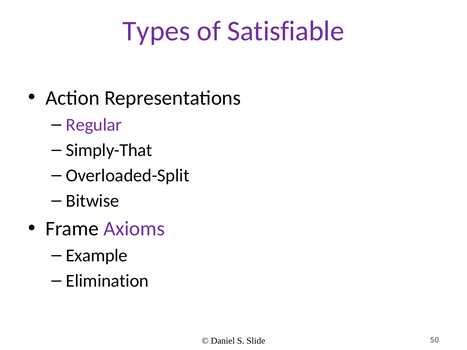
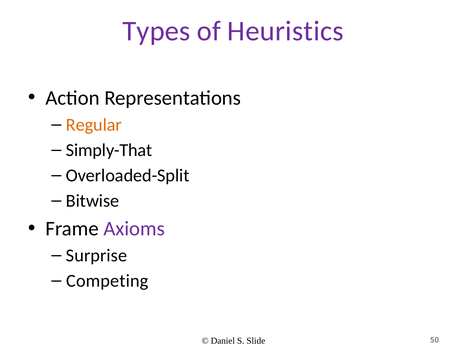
Satisfiable: Satisfiable -> Heuristics (285, 31)
Regular colour: purple -> orange (94, 125)
Example: Example -> Surprise (97, 256)
Elimination: Elimination -> Competing (107, 281)
